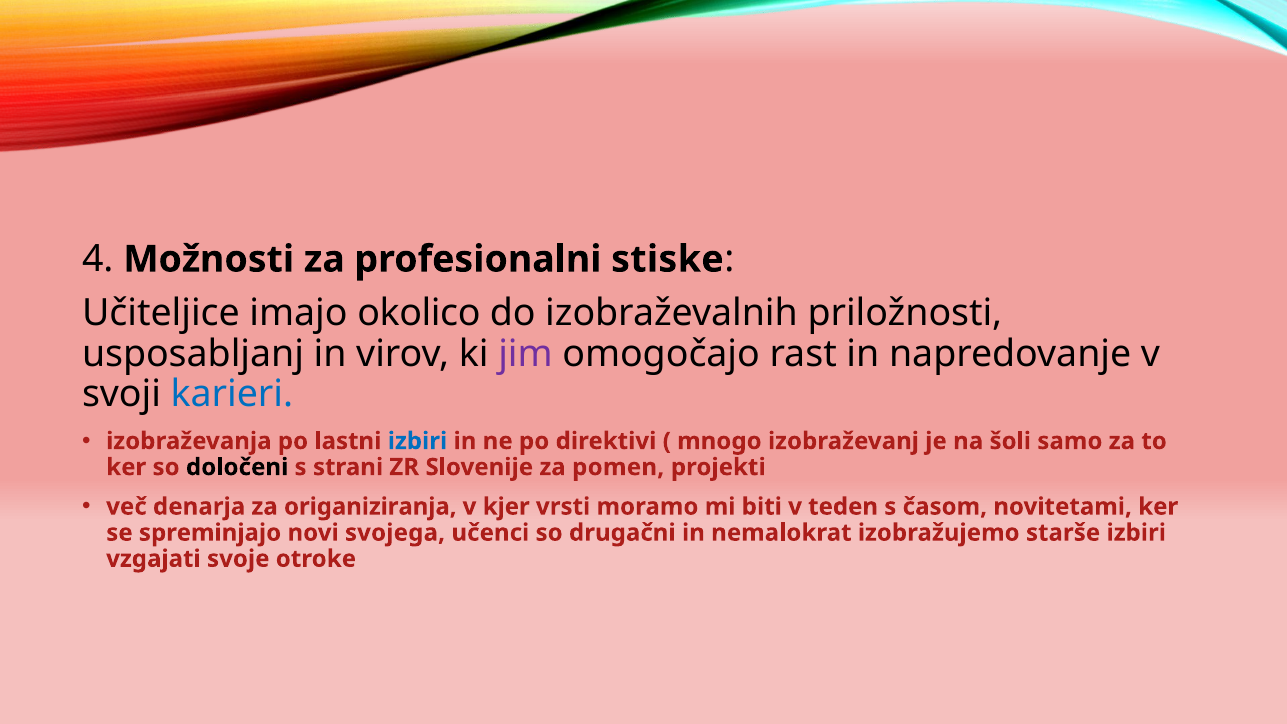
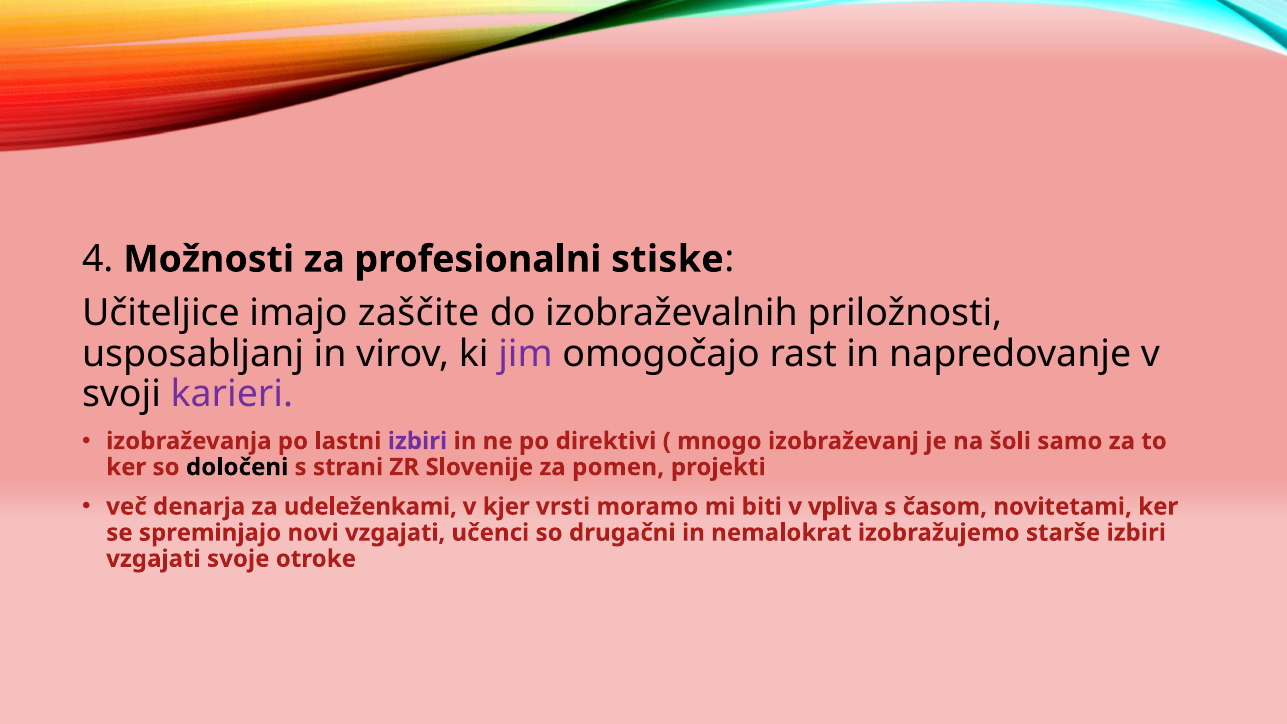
okolico: okolico -> zaščite (419, 313)
karieri colour: blue -> purple (232, 394)
izbiri colour: blue -> purple (417, 441)
origaniziranja: origaniziranja -> udeleženkami (370, 507)
teden: teden -> vpliva (843, 507)
novi svojega: svojega -> vzgajati (395, 533)
